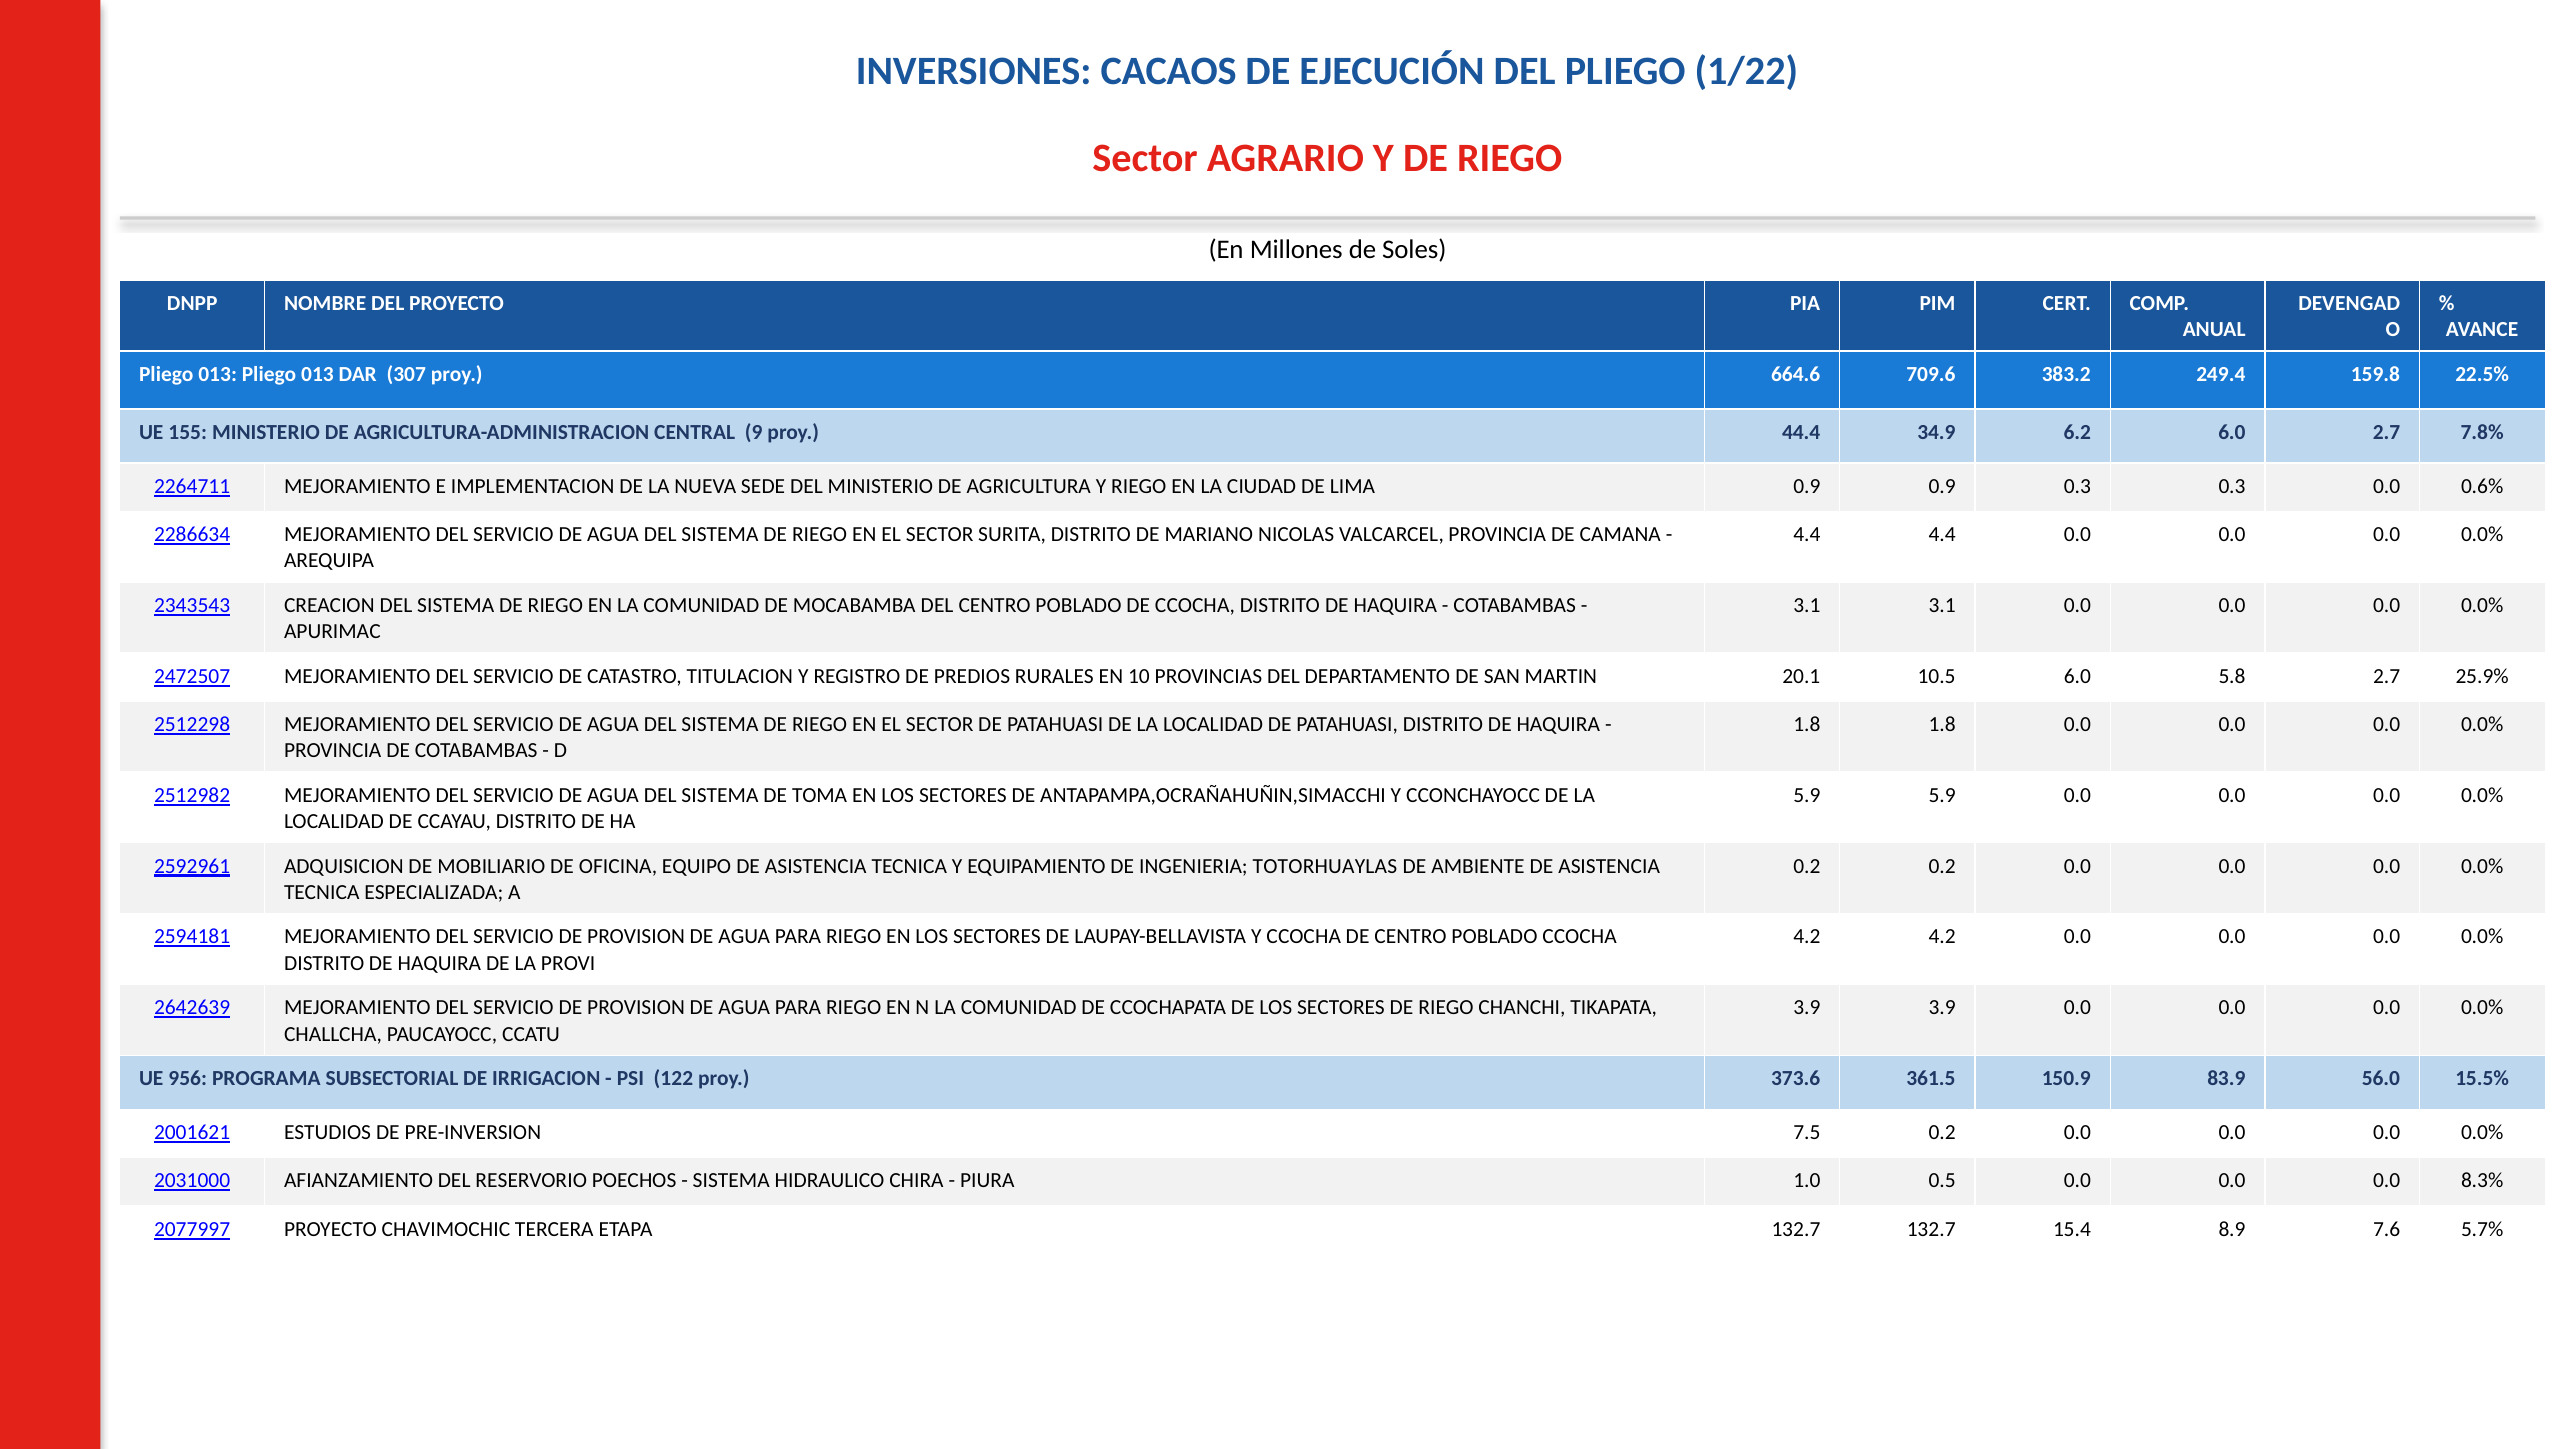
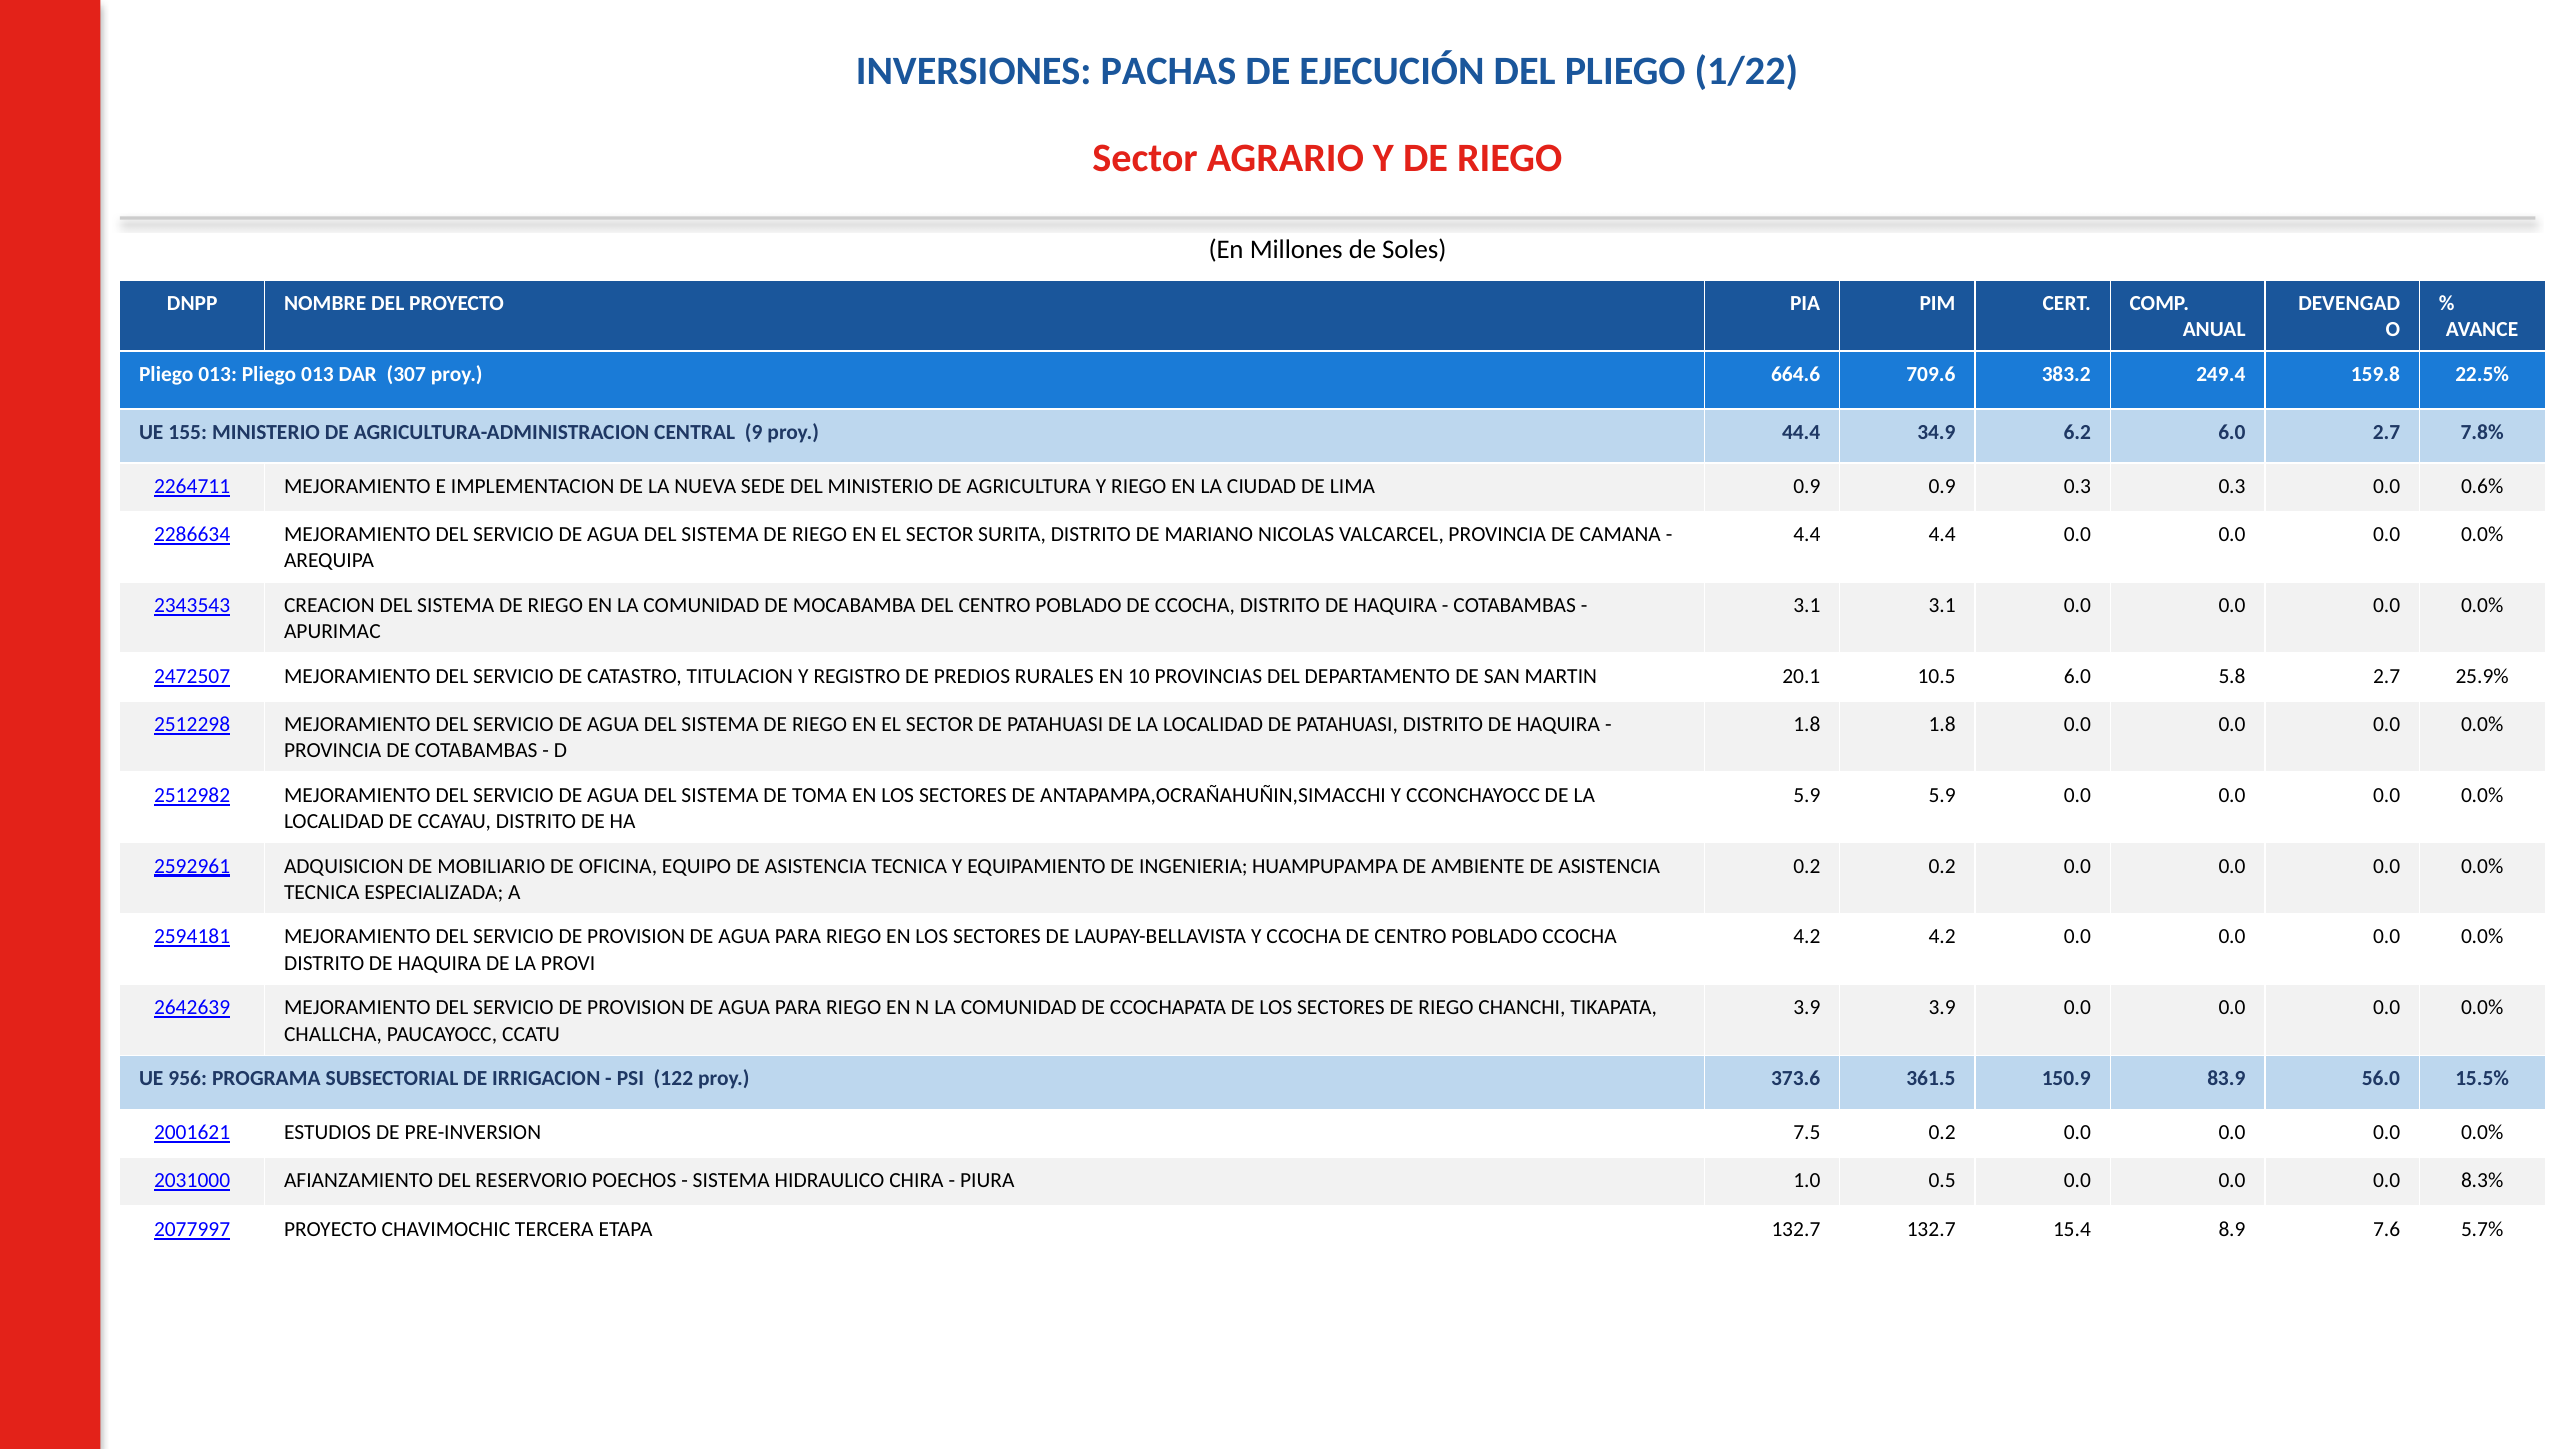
CACAOS: CACAOS -> PACHAS (1168, 71)
TOTORHUAYLAS: TOTORHUAYLAS -> HUAMPUPAMPA (1325, 866)
